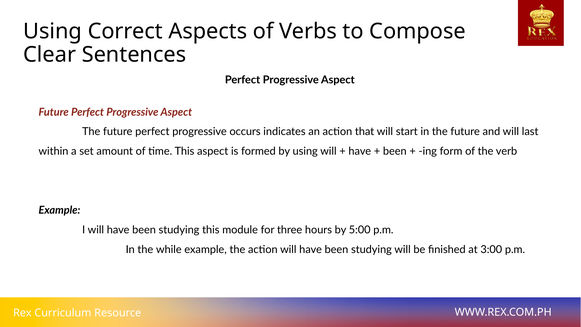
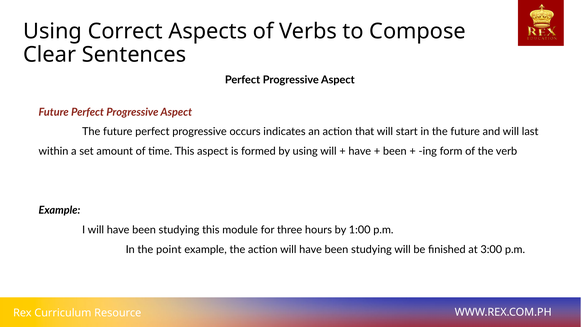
5:00: 5:00 -> 1:00 (360, 230)
while: while -> point (169, 249)
